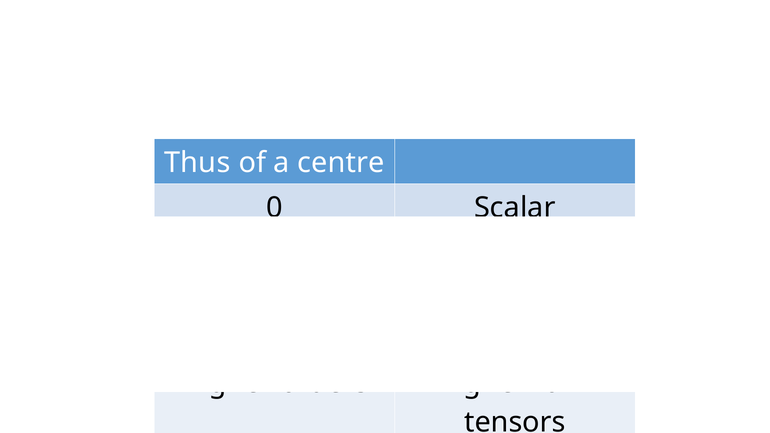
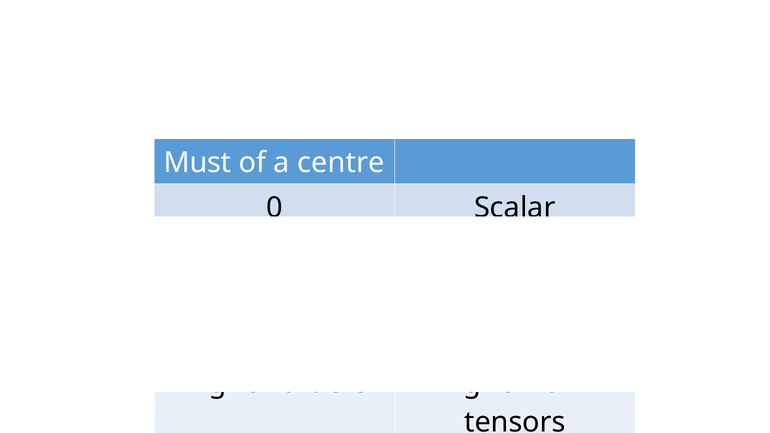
Thus: Thus -> Must (197, 163)
